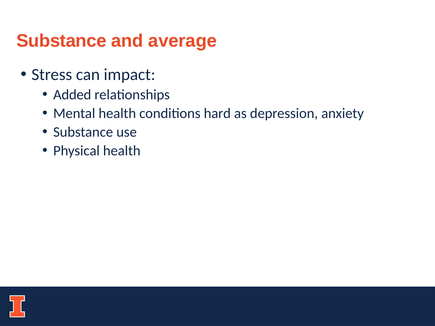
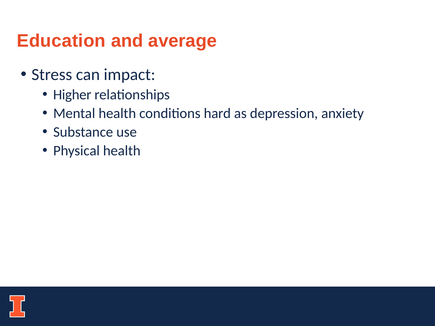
Substance: Substance -> Education (61, 41)
Added: Added -> Higher (72, 95)
